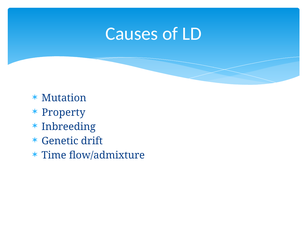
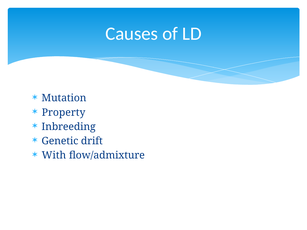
Time: Time -> With (54, 156)
